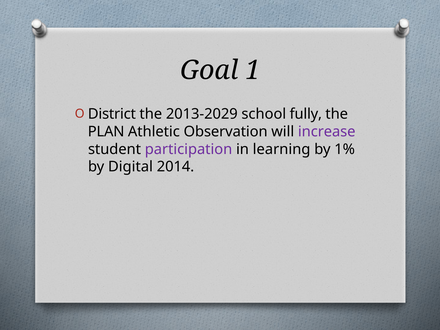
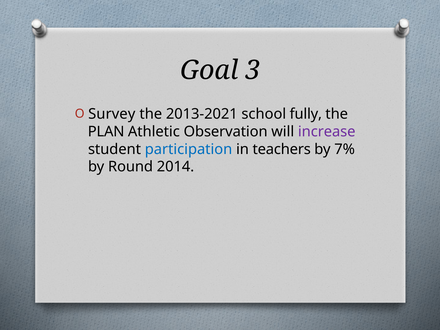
1: 1 -> 3 (253, 70)
District: District -> Survey (112, 114)
2013-2029: 2013-2029 -> 2013-2021 (202, 114)
participation colour: purple -> blue (189, 149)
learning: learning -> teachers (282, 149)
1%: 1% -> 7% (345, 149)
Digital: Digital -> Round (131, 167)
